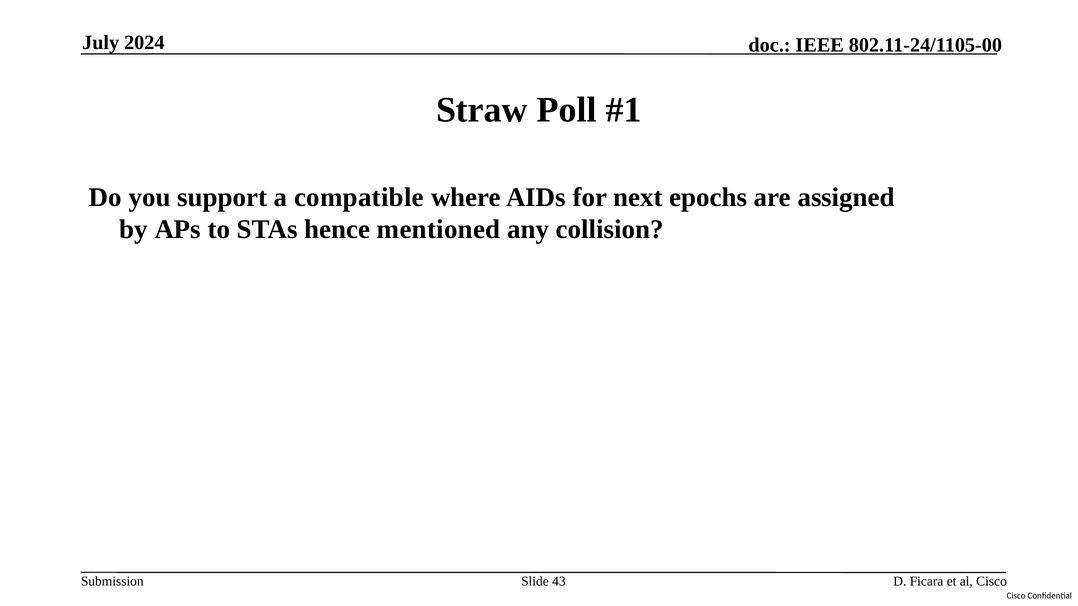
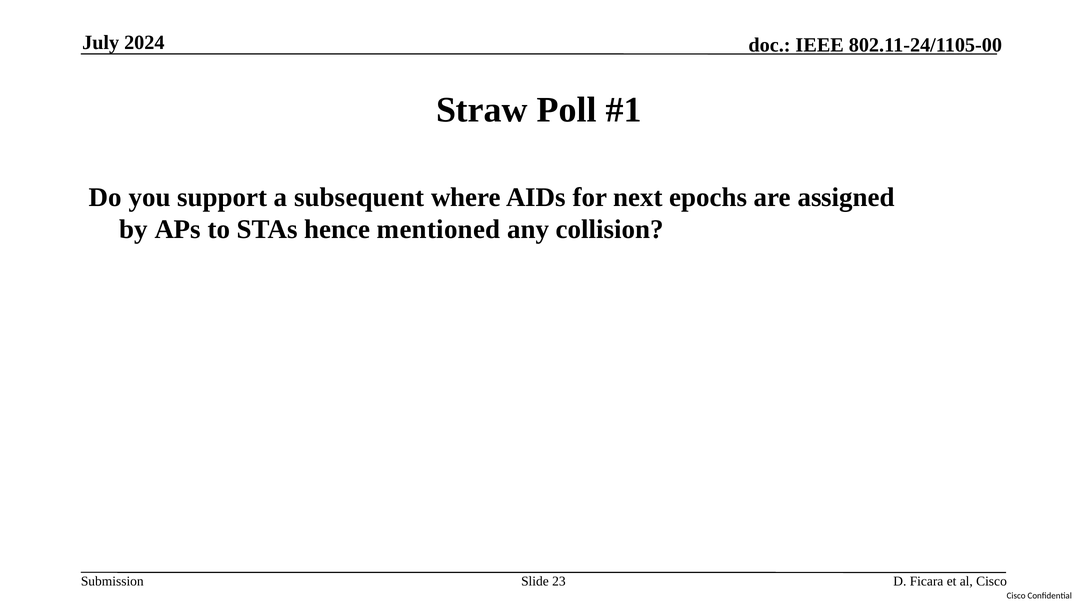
compatible: compatible -> subsequent (359, 197)
43: 43 -> 23 (559, 582)
